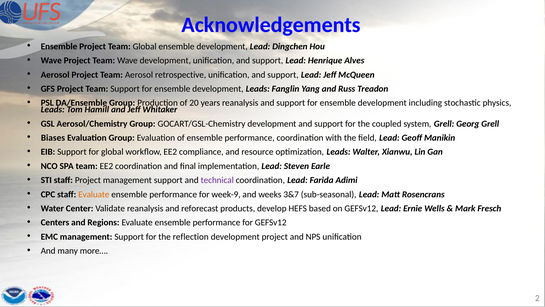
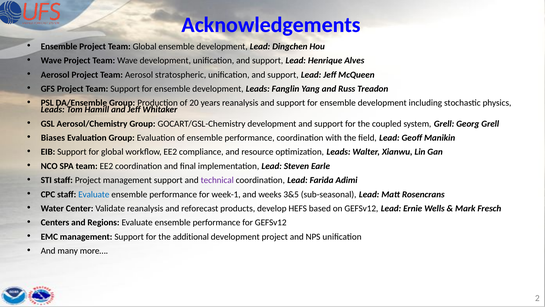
retrospective: retrospective -> stratospheric (181, 75)
Evaluate colour: orange -> blue (94, 194)
week-9: week-9 -> week-1 (226, 194)
3&7: 3&7 -> 3&5 (291, 194)
reflection: reflection -> additional (191, 236)
